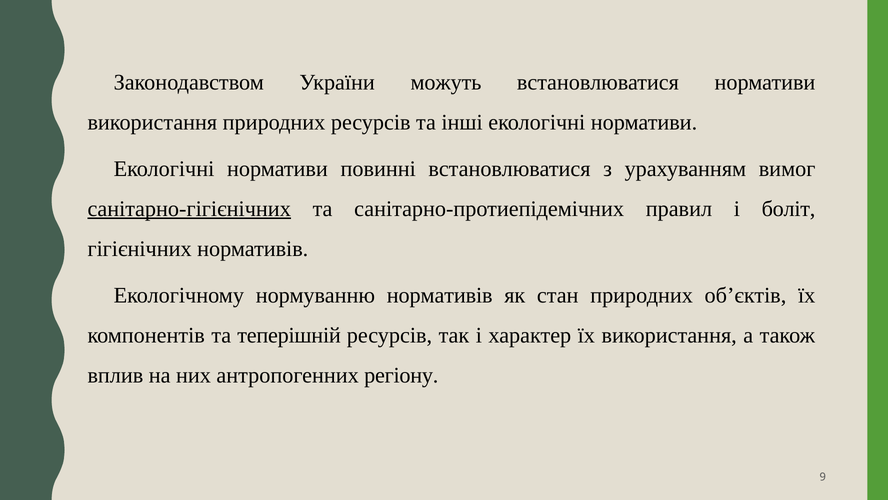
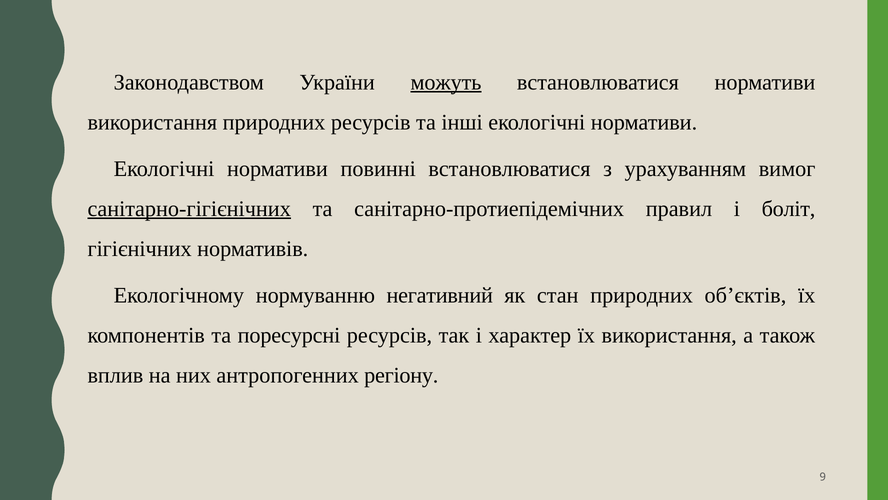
можуть underline: none -> present (446, 82)
нормуванню нормативів: нормативів -> негативний (440, 295)
теперішній: теперішній -> поресурсні (289, 335)
